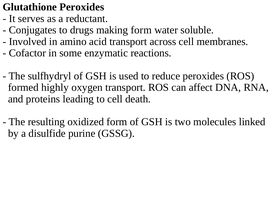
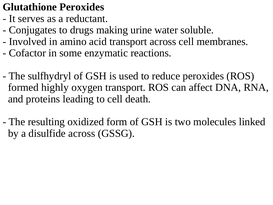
making form: form -> urine (141, 30)
disulfide purine: purine -> across (82, 133)
